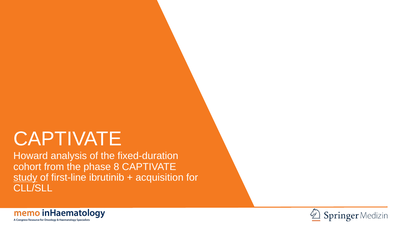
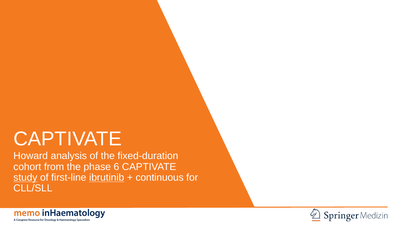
8: 8 -> 6 (116, 167)
ibrutinib underline: none -> present (107, 178)
acquisition: acquisition -> continuous (160, 178)
